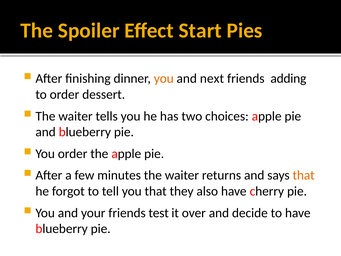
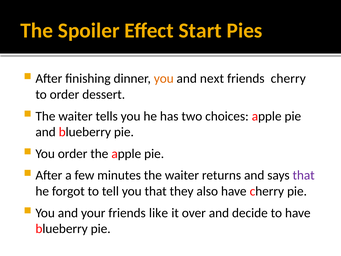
friends adding: adding -> cherry (288, 78)
that colour: orange -> purple (304, 175)
test: test -> like (159, 213)
